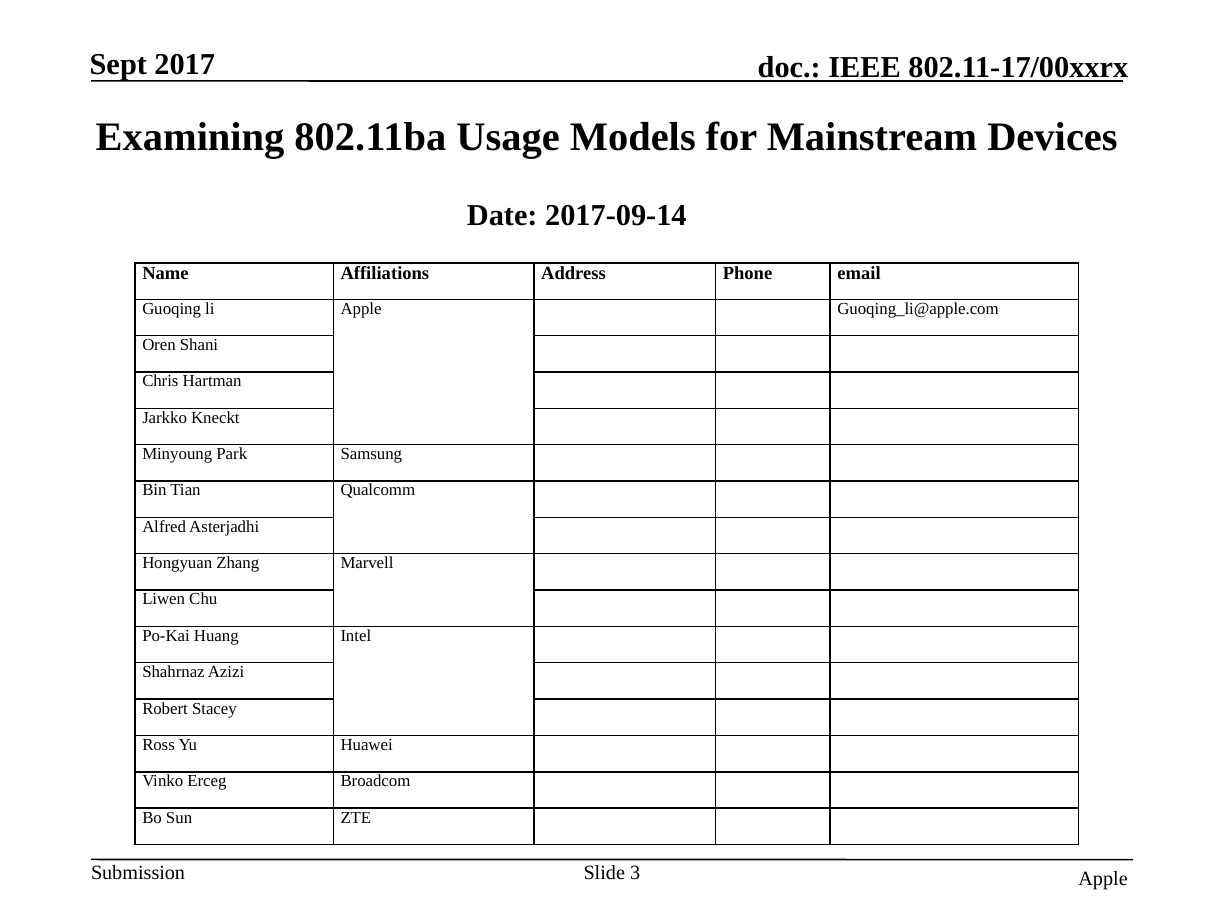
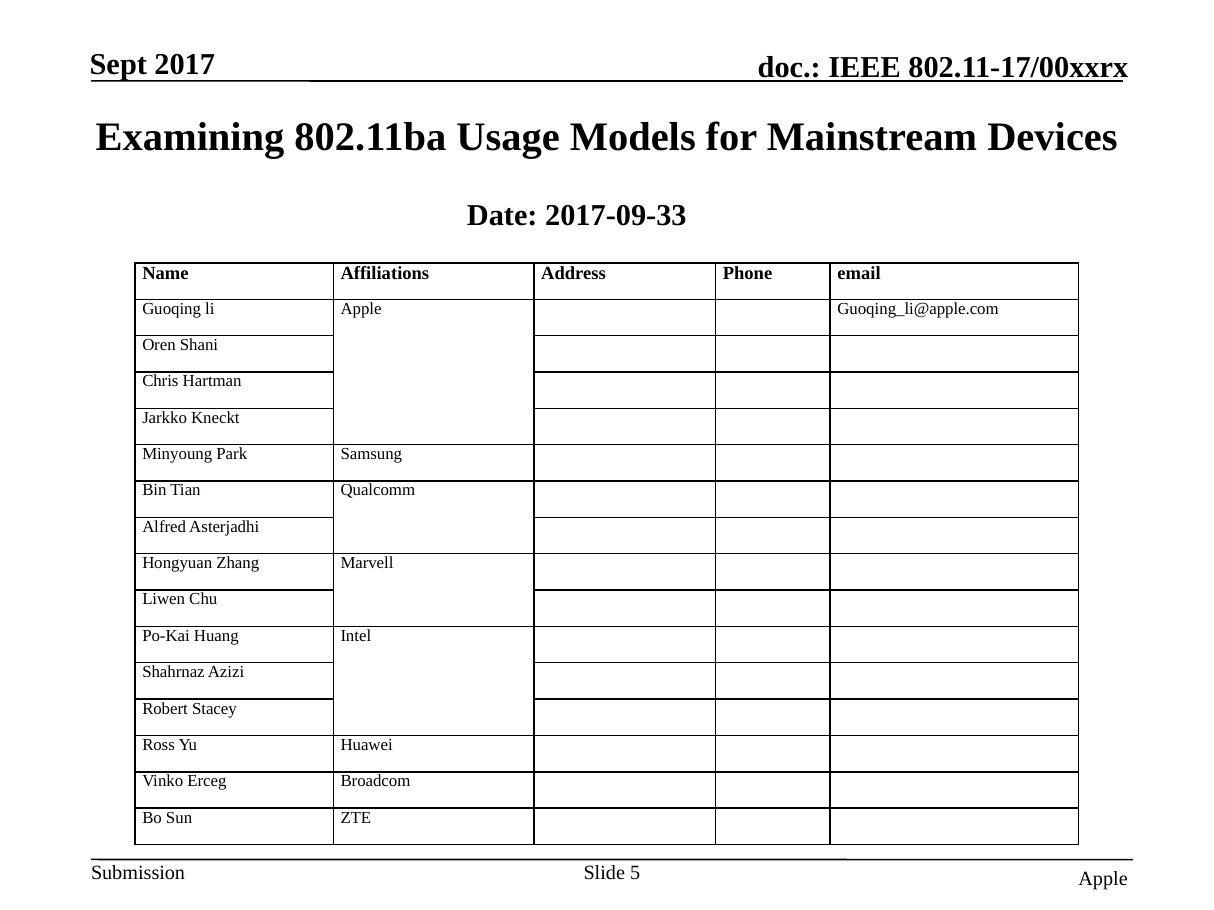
2017-09-14: 2017-09-14 -> 2017-09-33 (616, 215)
3: 3 -> 5 (635, 873)
